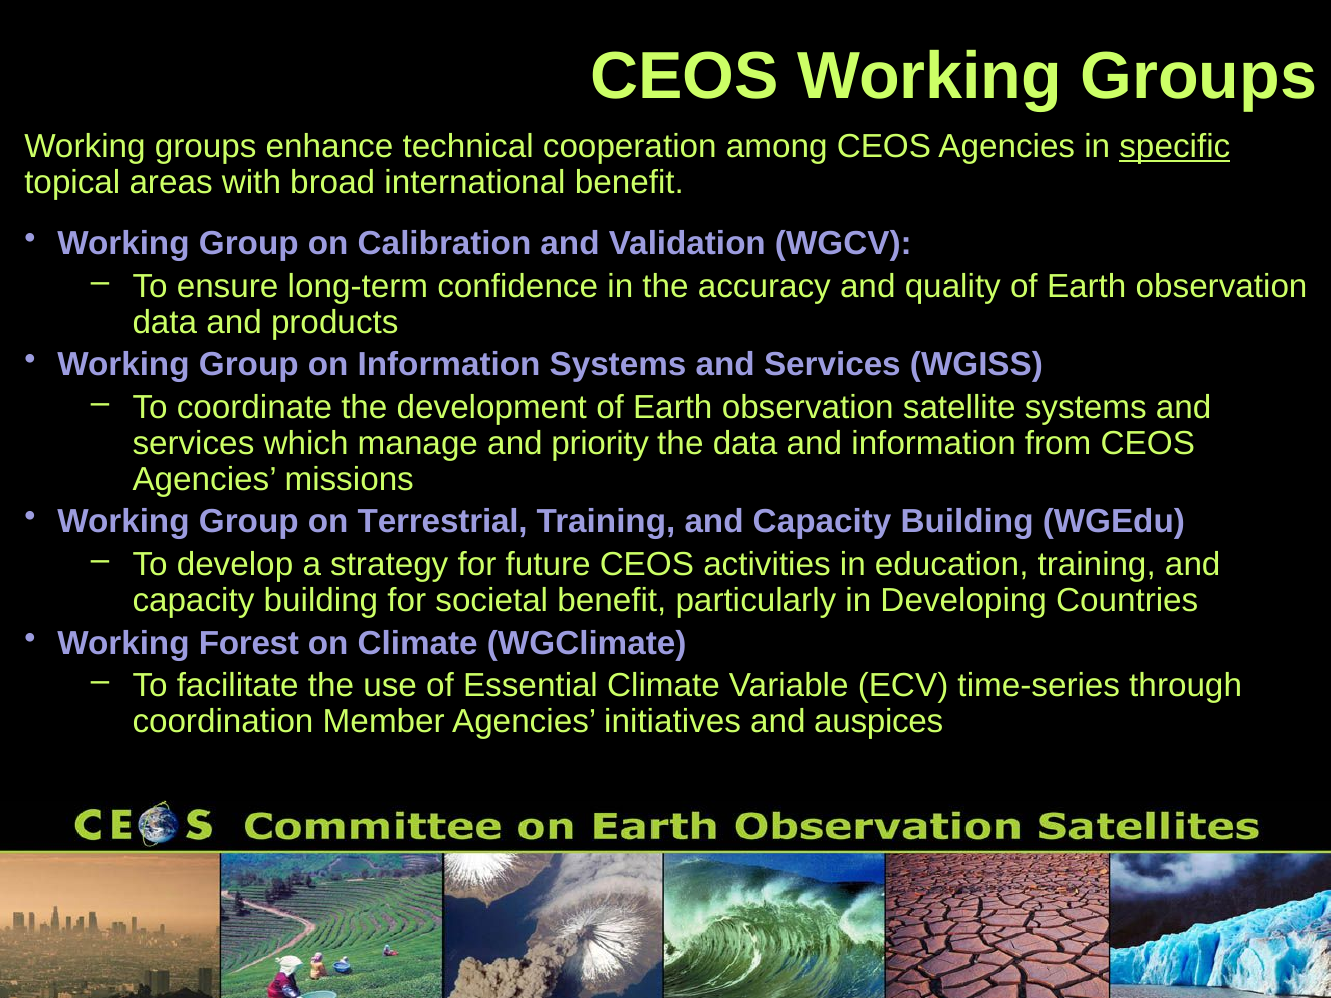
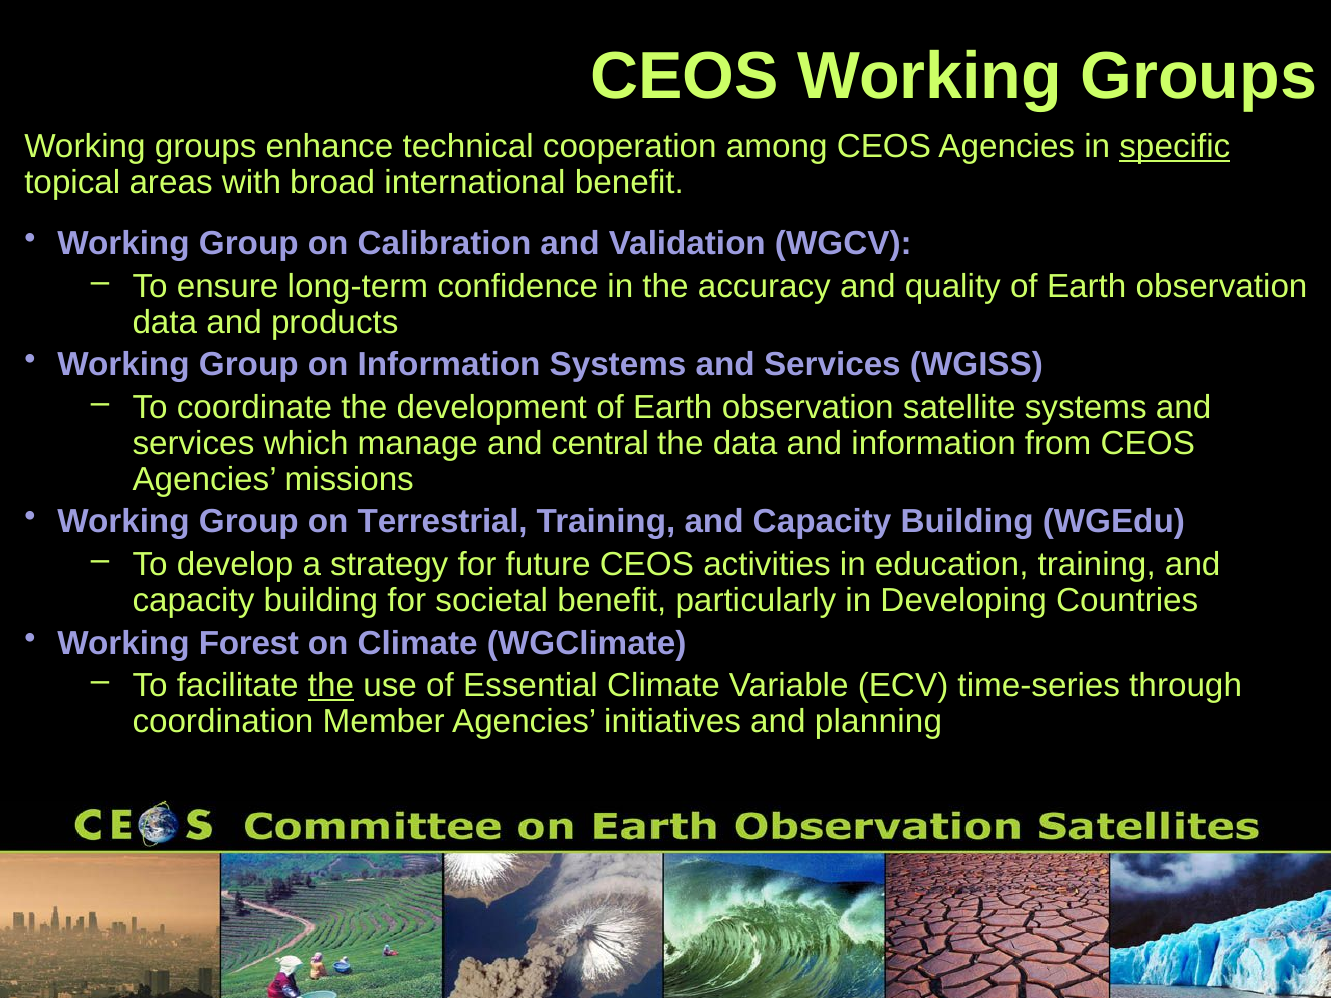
priority: priority -> central (600, 443)
the underline: none -> present (331, 686)
auspices: auspices -> planning (878, 722)
